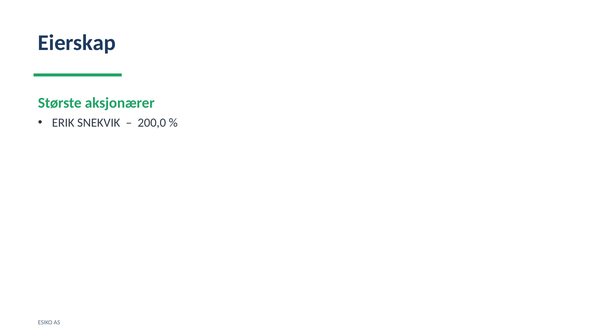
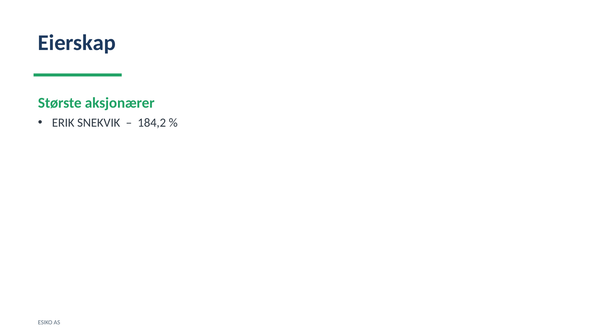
200,0: 200,0 -> 184,2 (152, 123)
